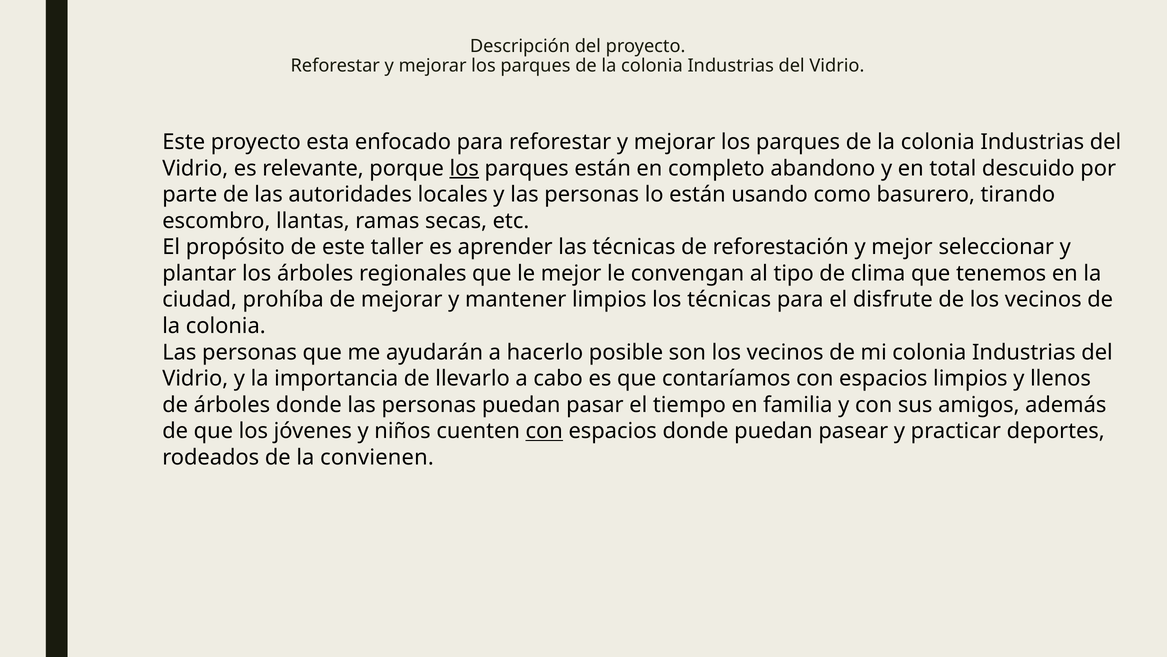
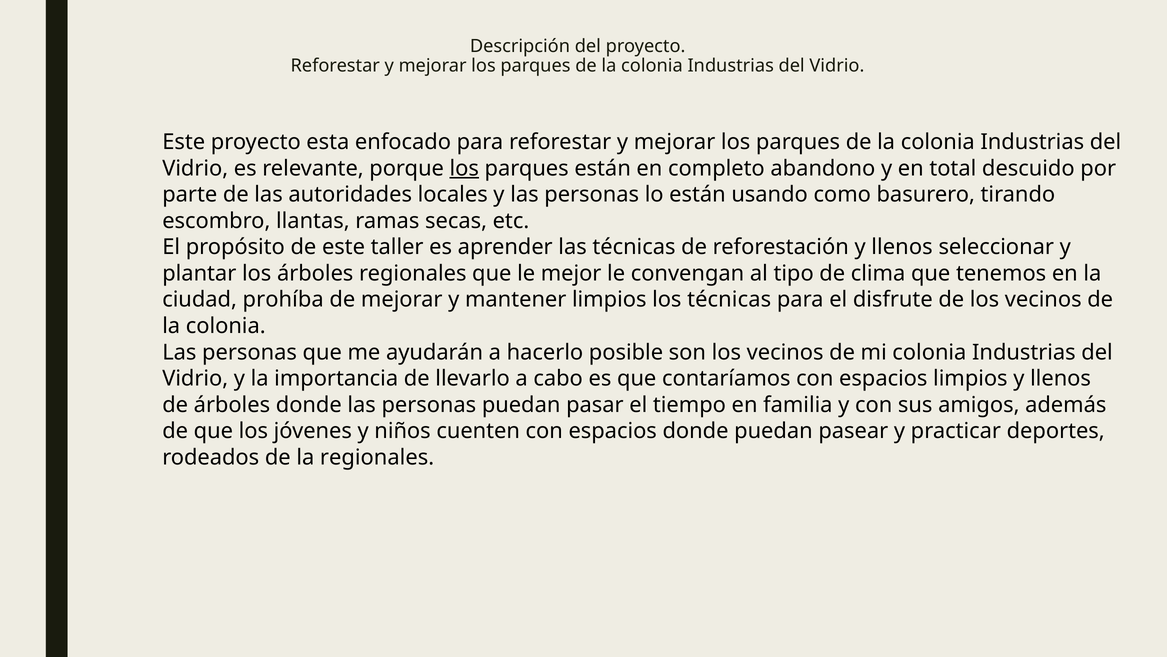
reforestación y mejor: mejor -> llenos (902, 247)
con underline: present -> none (544, 431)
la convienen: convienen -> regionales (377, 457)
